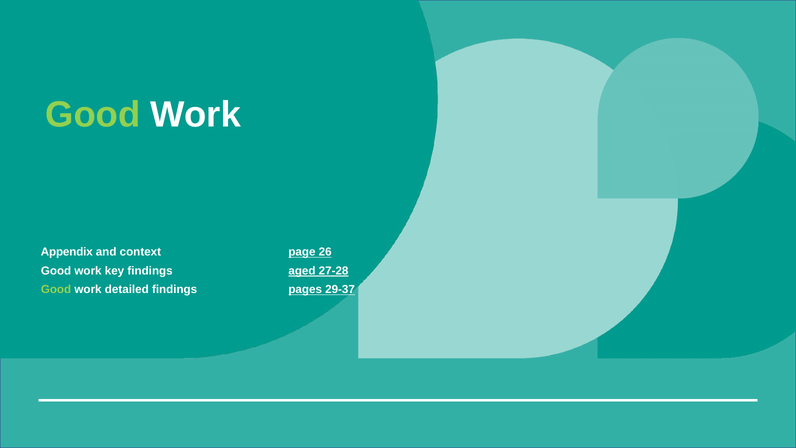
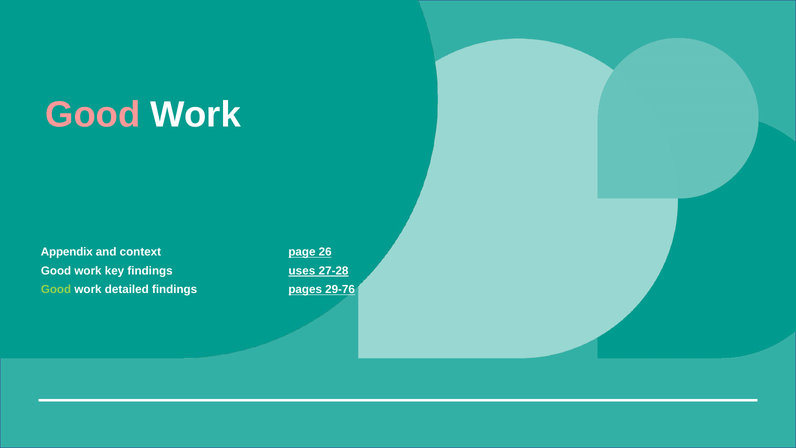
Good colour: light green -> pink (93, 115)
aged: aged -> uses (302, 271)
29-37: 29-37 -> 29-76 (340, 289)
